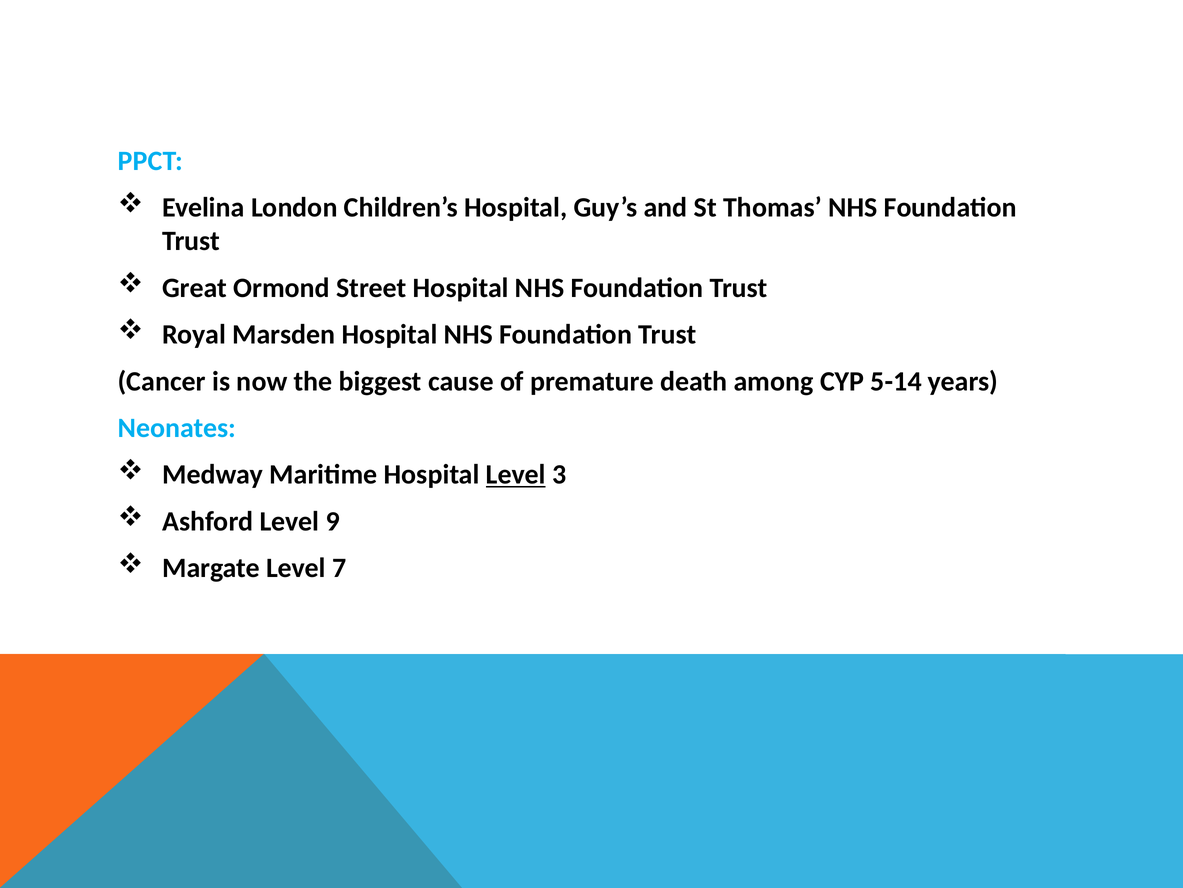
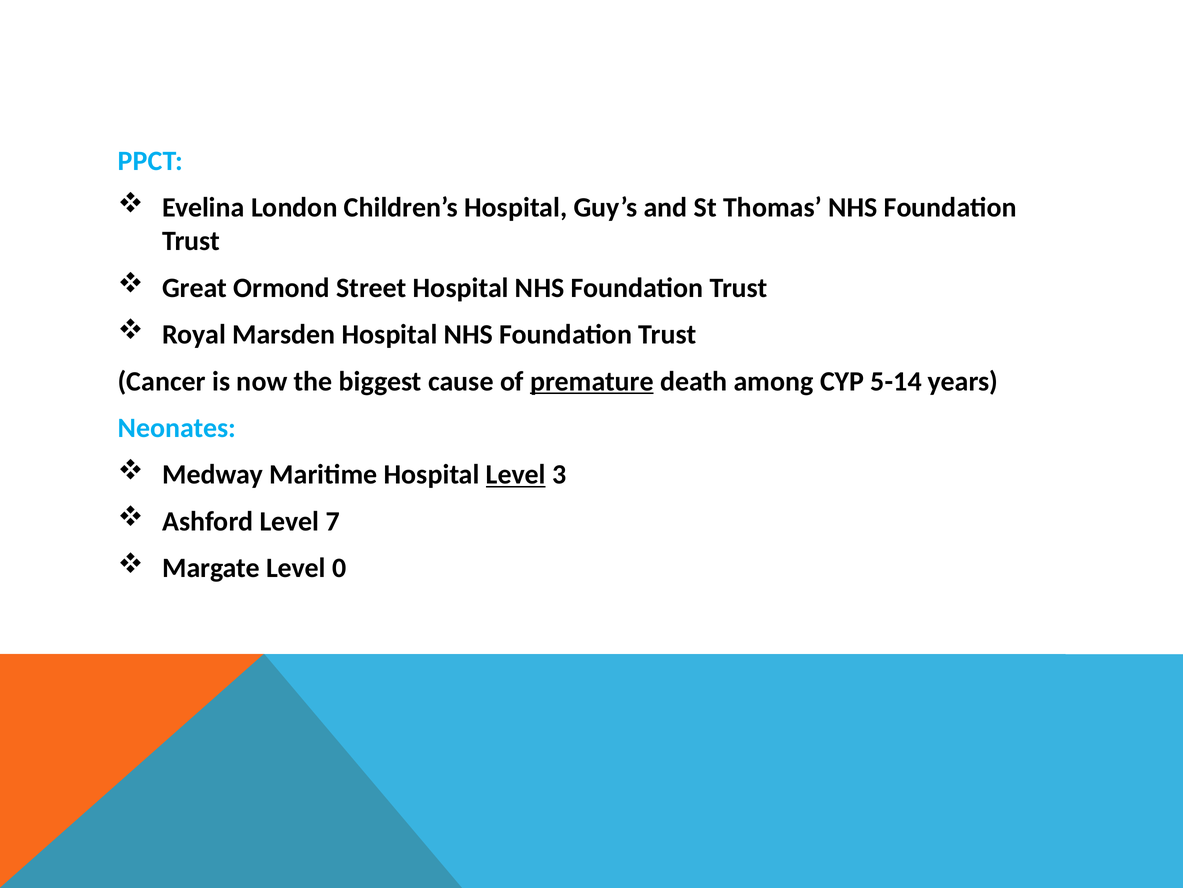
premature underline: none -> present (592, 381)
9: 9 -> 7 (333, 521)
7: 7 -> 0 (339, 568)
